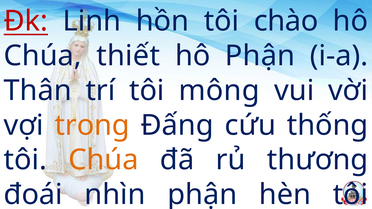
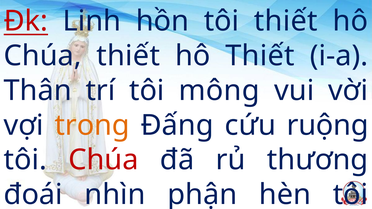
tôi chào: chào -> thiết (286, 21)
hô Phận: Phận -> Thiết (260, 56)
thống: thống -> ruộng (328, 125)
Chúa colour: orange -> red (103, 160)
